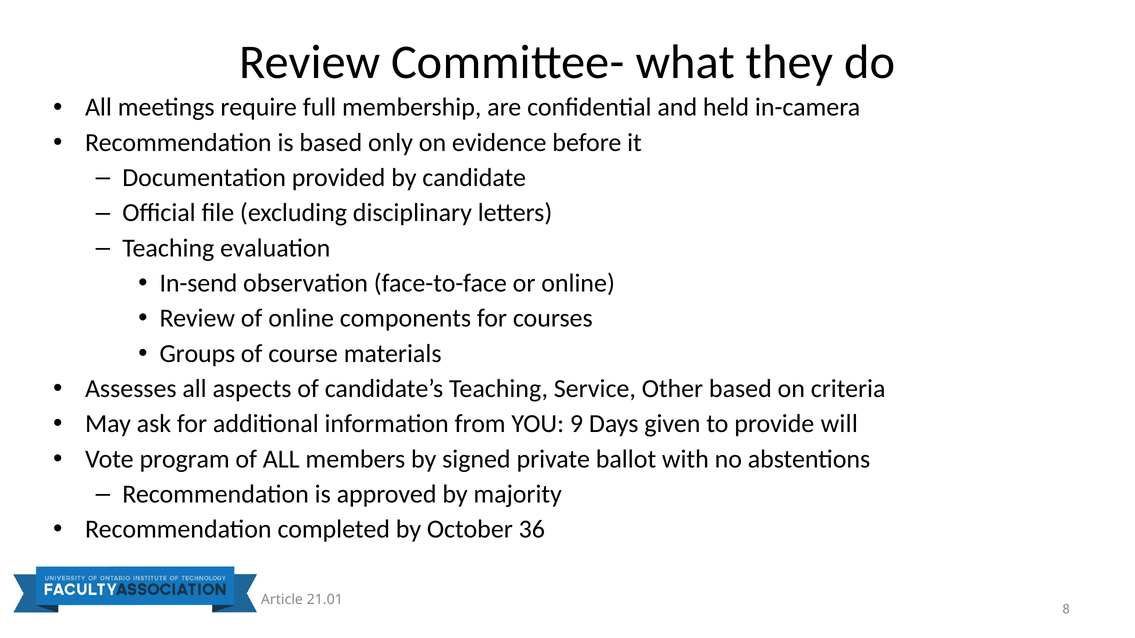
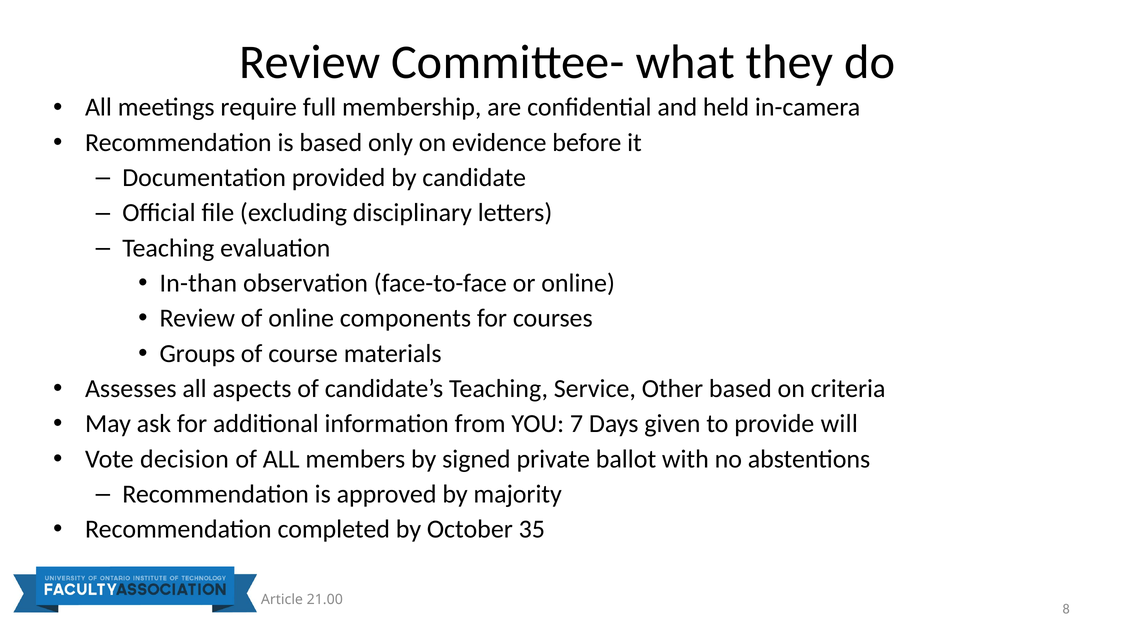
In-send: In-send -> In-than (198, 283)
9: 9 -> 7 (576, 424)
program: program -> decision (184, 459)
36: 36 -> 35 (532, 530)
21.01: 21.01 -> 21.00 (325, 600)
